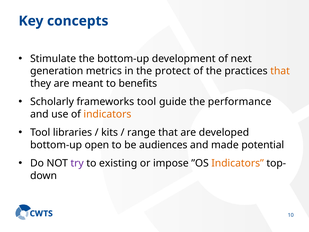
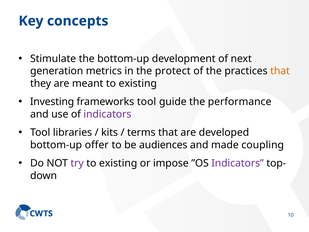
meant to benefits: benefits -> existing (138, 83)
Scholarly: Scholarly -> Investing (52, 102)
indicators colour: orange -> purple (107, 114)
range: range -> terms (141, 132)
open: open -> offer (97, 145)
potential: potential -> coupling (263, 145)
Indicators colour: orange -> purple (238, 163)
